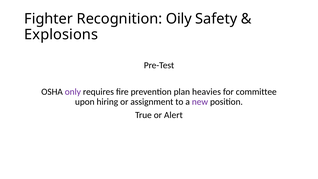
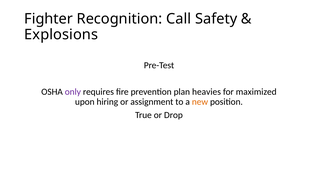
Oily: Oily -> Call (179, 19)
committee: committee -> maximized (256, 92)
new colour: purple -> orange (200, 102)
Alert: Alert -> Drop (173, 115)
